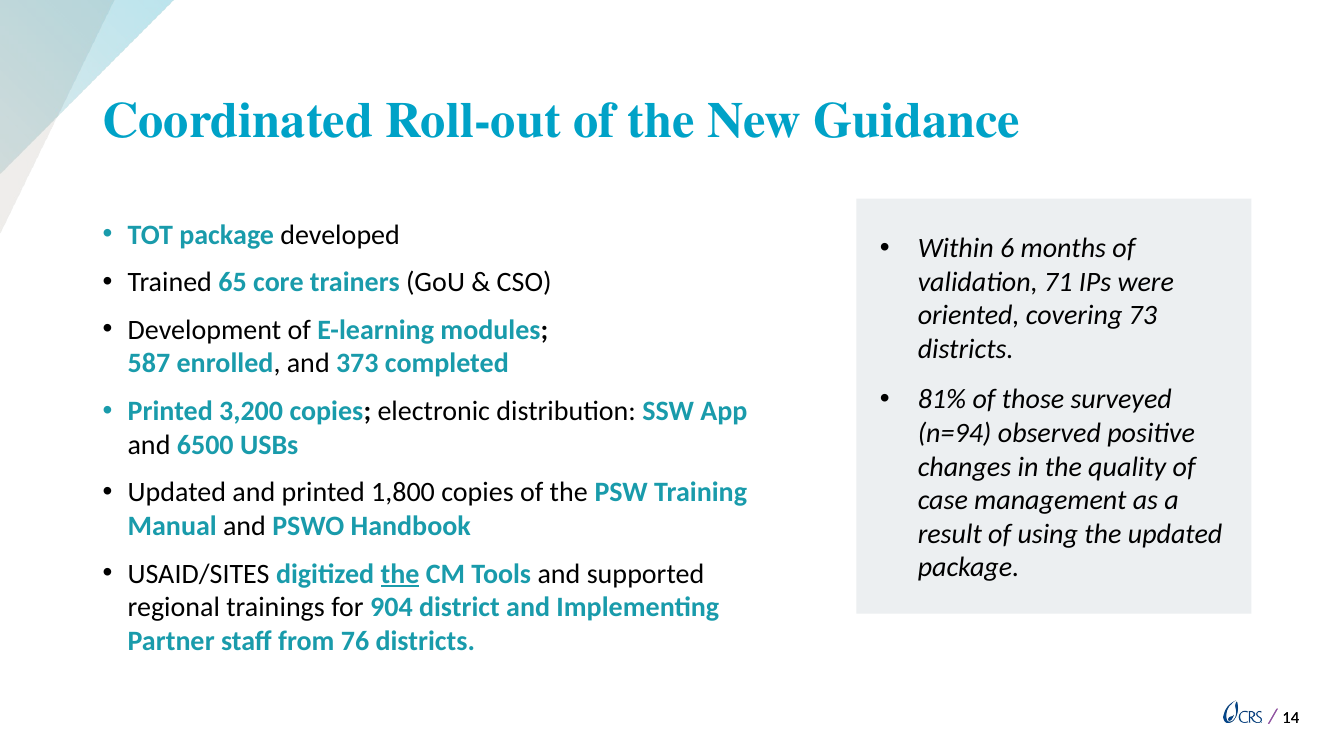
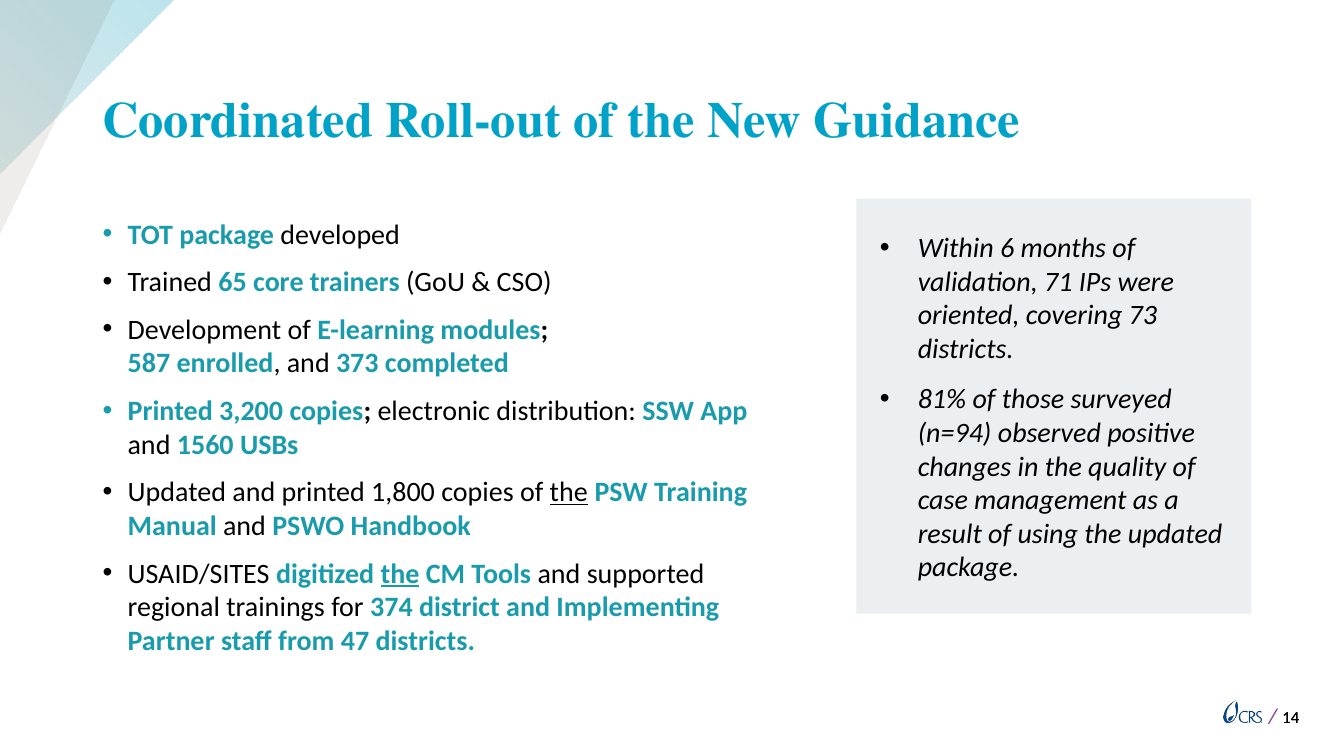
6500: 6500 -> 1560 (205, 445)
the underline: none -> present (569, 493)
904: 904 -> 374 (391, 607)
76: 76 -> 47 (355, 641)
